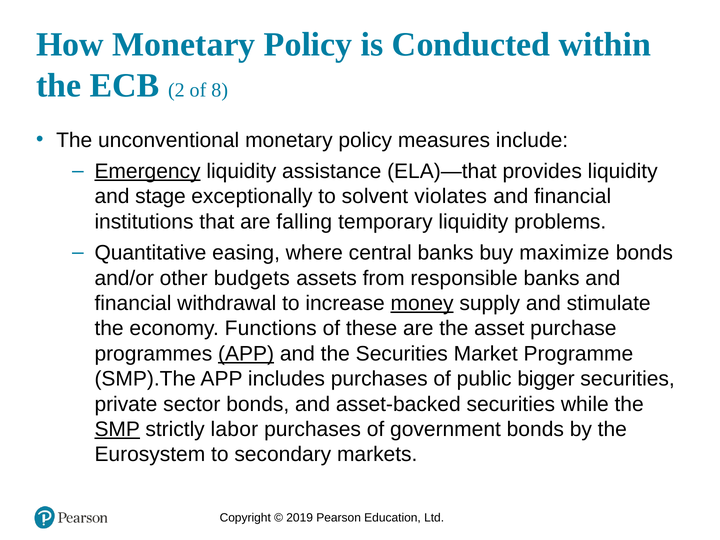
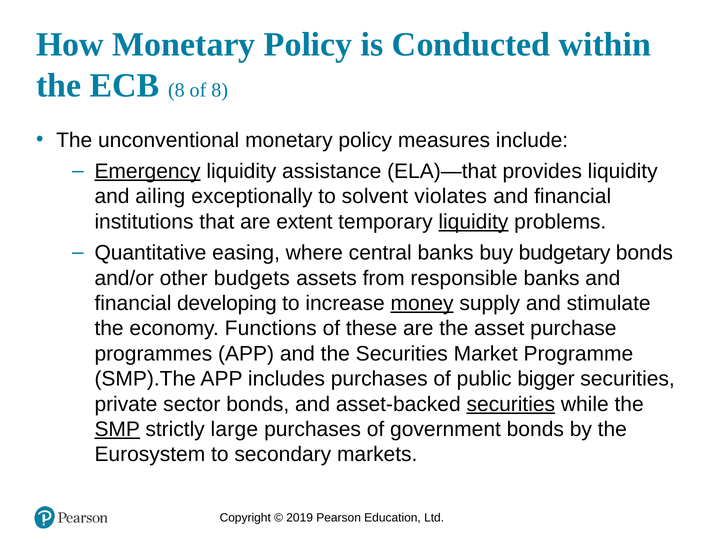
ECB 2: 2 -> 8 (176, 90)
stage: stage -> ailing (160, 196)
falling: falling -> extent (304, 222)
liquidity underline: none -> present (473, 222)
maximize: maximize -> budgetary (565, 253)
withdrawal: withdrawal -> developing (227, 303)
APP underline: present -> none (246, 354)
securities underline: none -> present (511, 404)
labor: labor -> large (234, 429)
